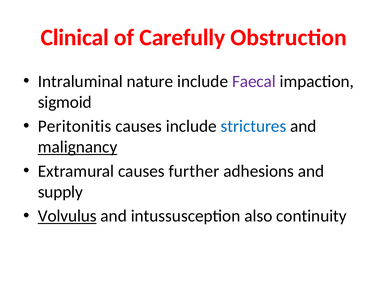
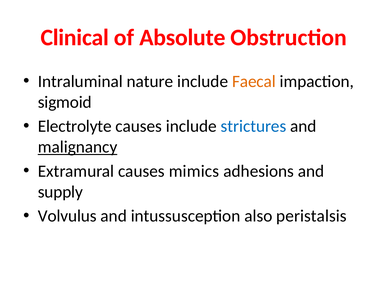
Carefully: Carefully -> Absolute (182, 38)
Faecal colour: purple -> orange (254, 81)
Peritonitis: Peritonitis -> Electrolyte (75, 126)
further: further -> mimics (194, 171)
Volvulus underline: present -> none (67, 216)
continuity: continuity -> peristalsis (311, 216)
